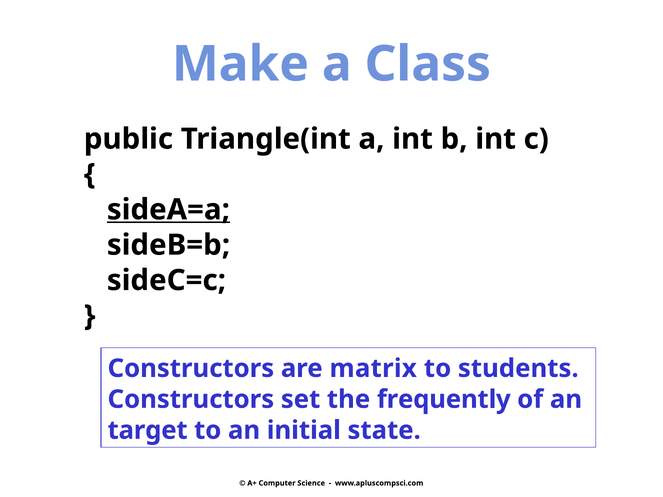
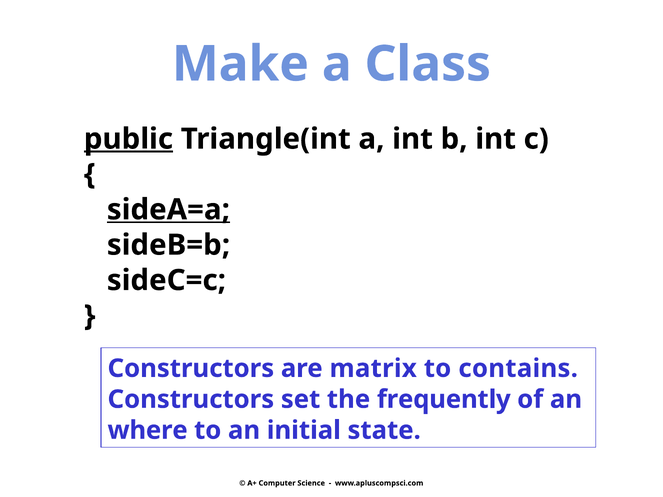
public underline: none -> present (128, 139)
students: students -> contains (518, 369)
target: target -> where (148, 431)
